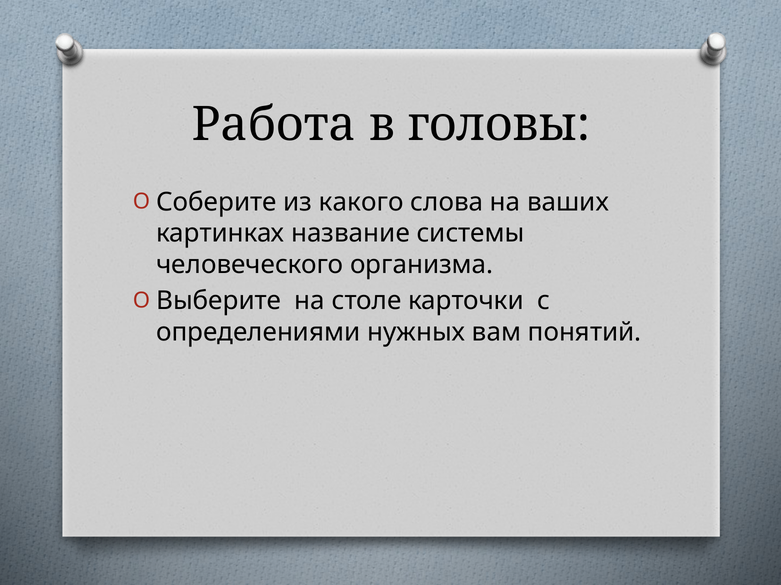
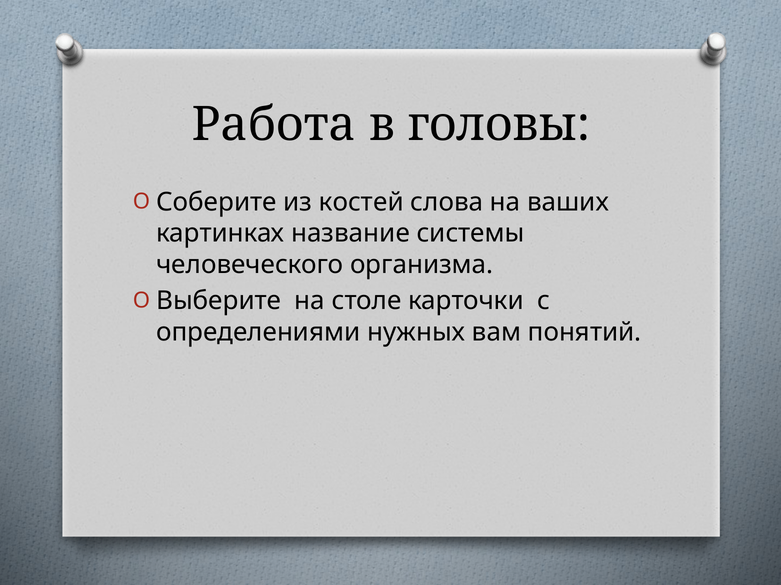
какого: какого -> костей (361, 202)
